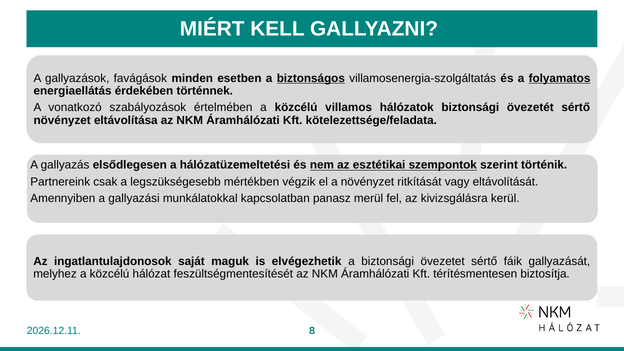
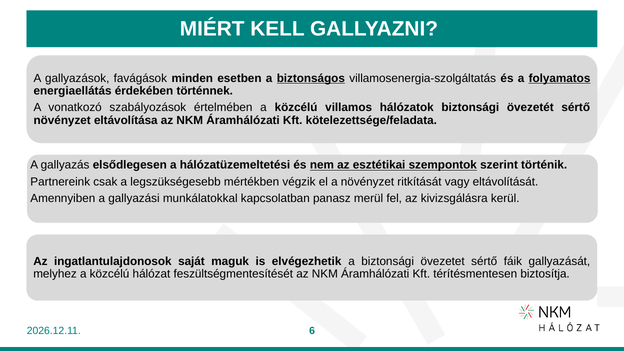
8: 8 -> 6 (312, 331)
